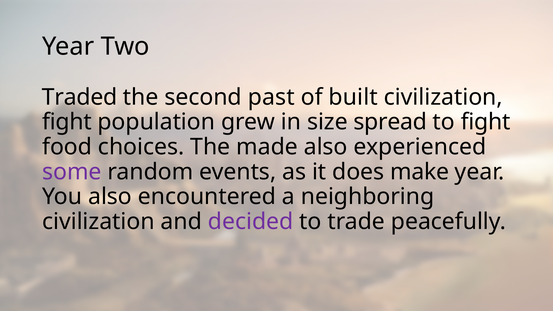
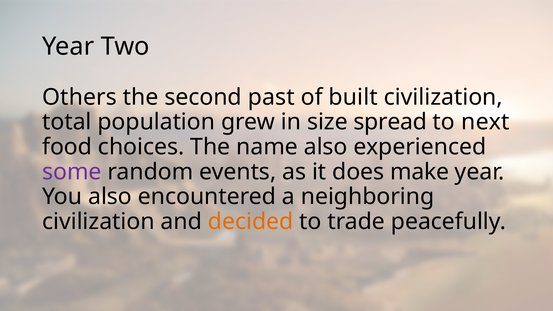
Traded: Traded -> Others (80, 97)
fight: fight -> total (67, 122)
to fight: fight -> next (485, 122)
made: made -> name (267, 147)
decided colour: purple -> orange (251, 222)
